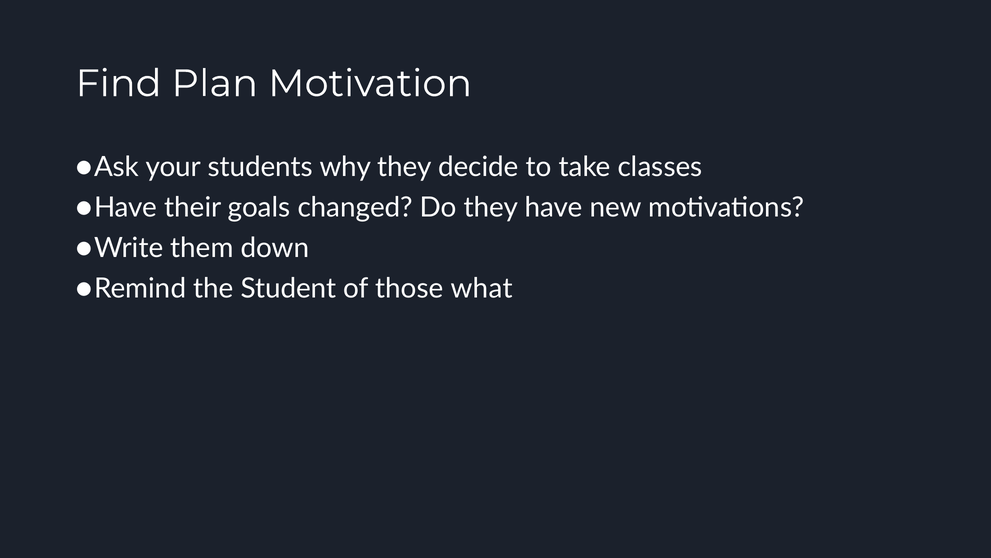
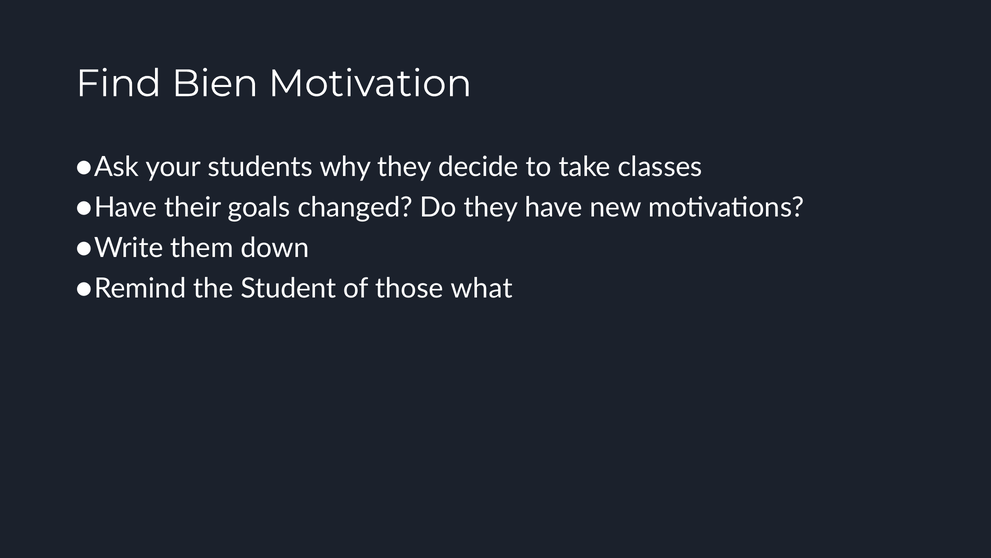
Plan: Plan -> Bien (215, 83)
